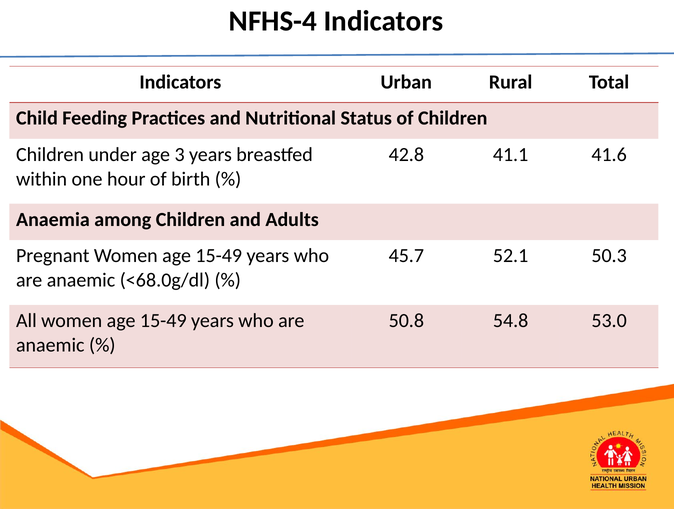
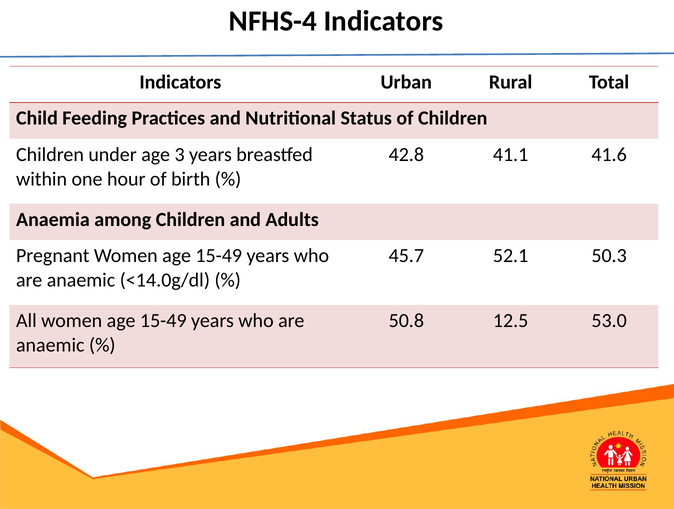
<68.0g/dl: <68.0g/dl -> <14.0g/dl (165, 280)
54.8: 54.8 -> 12.5 (511, 321)
